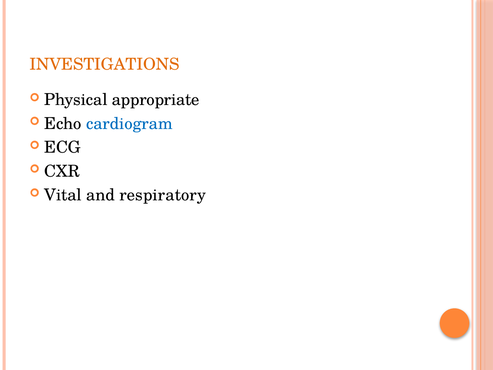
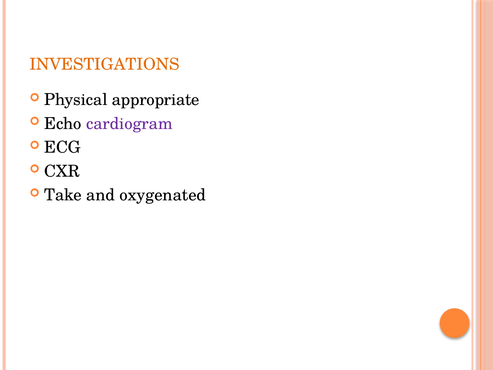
cardiogram colour: blue -> purple (129, 124)
Vital: Vital -> Take (63, 195)
respiratory: respiratory -> oxygenated (163, 195)
